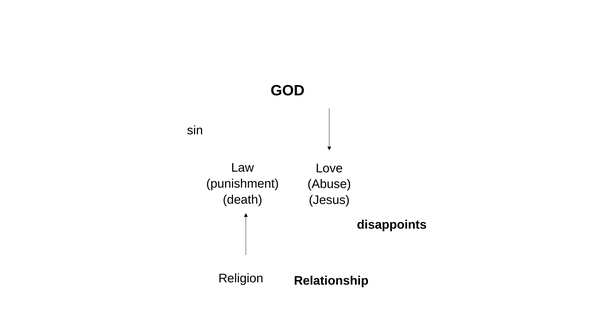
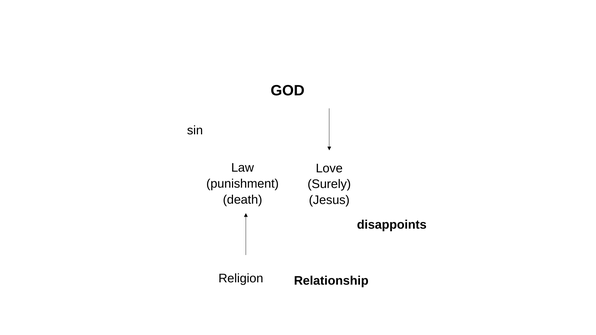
Abuse: Abuse -> Surely (329, 184)
